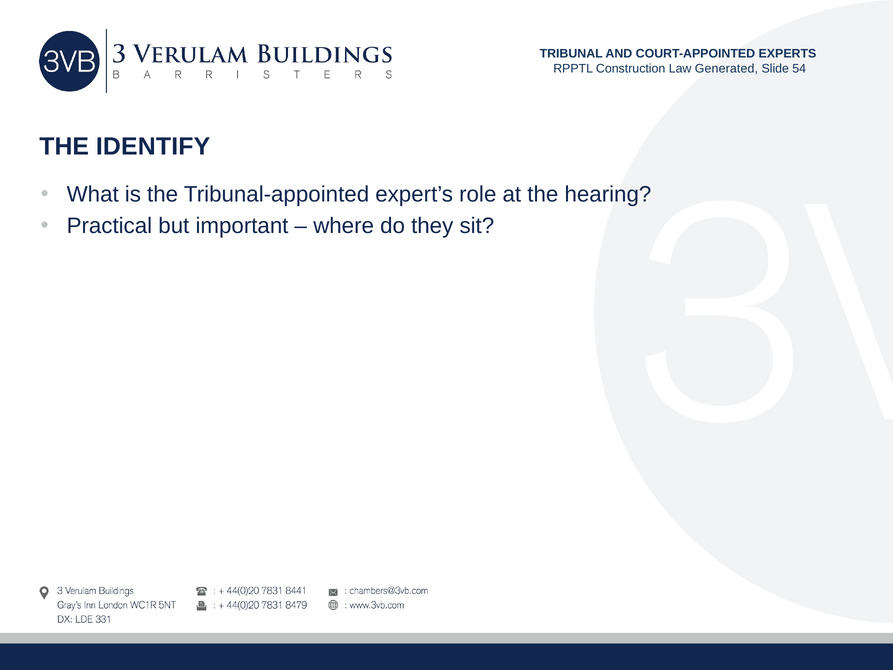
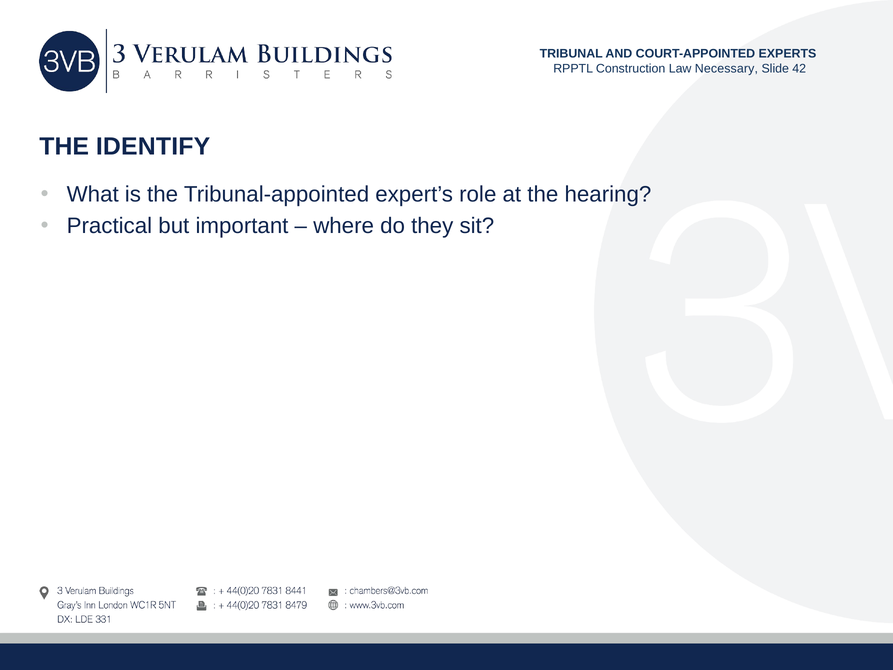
Generated: Generated -> Necessary (726, 69)
54: 54 -> 42 (799, 69)
